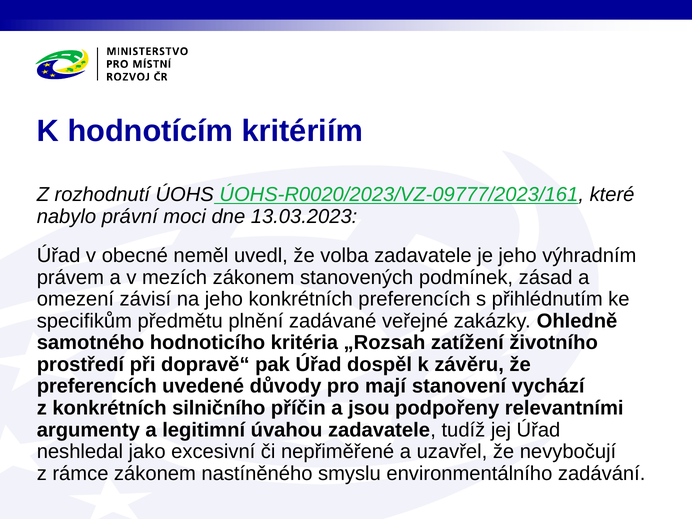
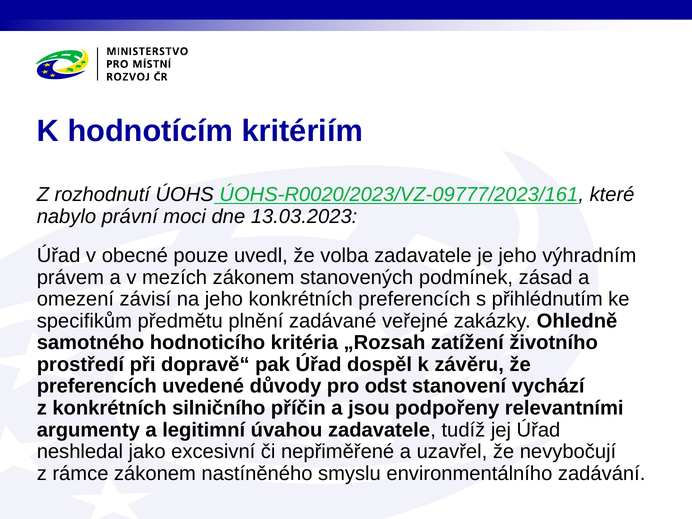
neměl: neměl -> pouze (201, 256)
mají: mají -> odst (386, 386)
